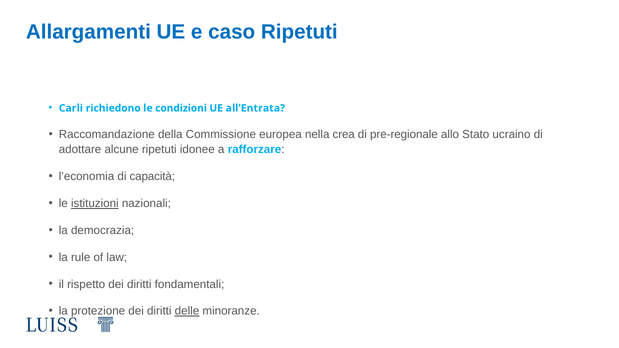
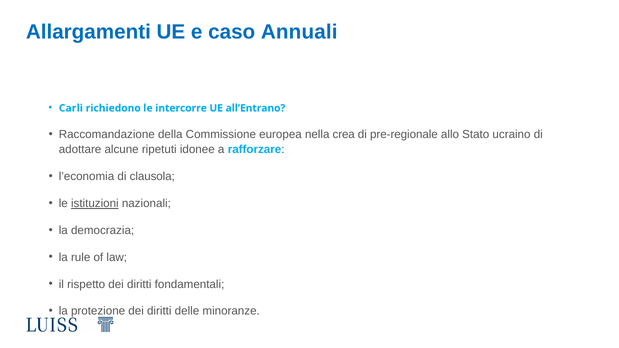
caso Ripetuti: Ripetuti -> Annuali (299, 32)
condizioni: condizioni -> intercorre (181, 108)
all’Entrata: all’Entrata -> all’Entrano (255, 108)
capacità: capacità -> clausola (152, 177)
delle underline: present -> none (187, 311)
